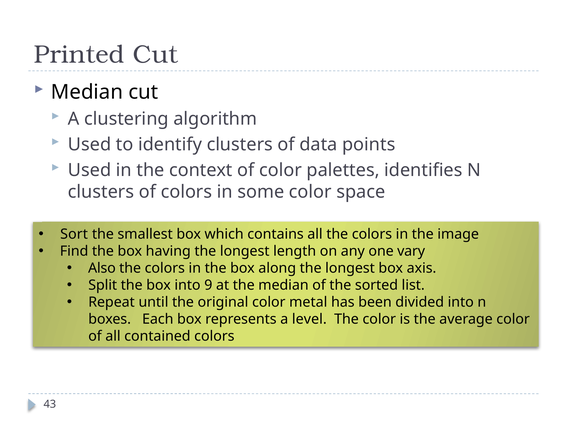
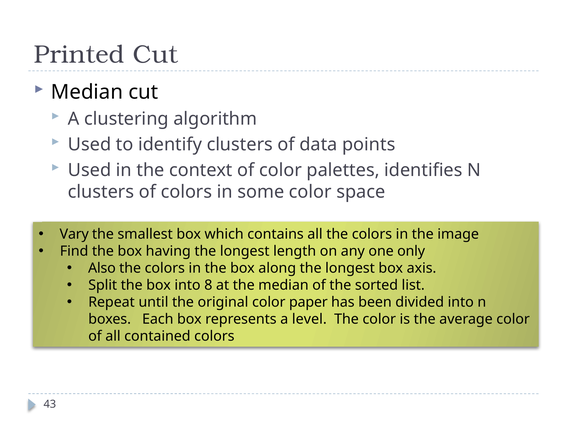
Sort: Sort -> Vary (74, 234)
vary: vary -> only (411, 251)
9: 9 -> 8 (208, 285)
metal: metal -> paper (308, 302)
